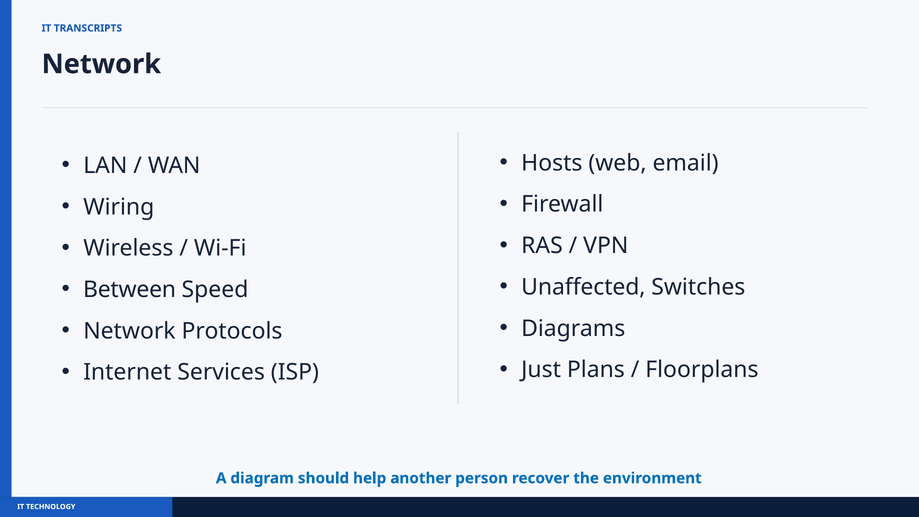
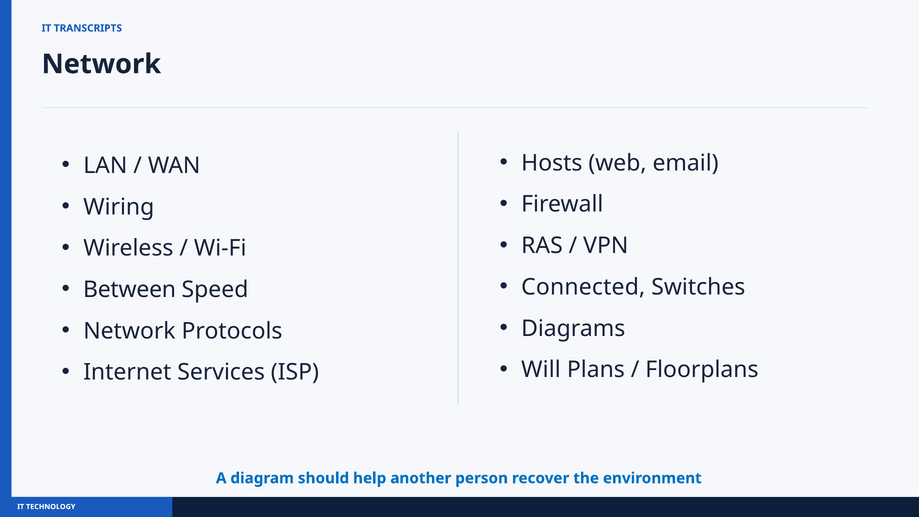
Unaffected: Unaffected -> Connected (583, 287)
Just: Just -> Will (541, 370)
